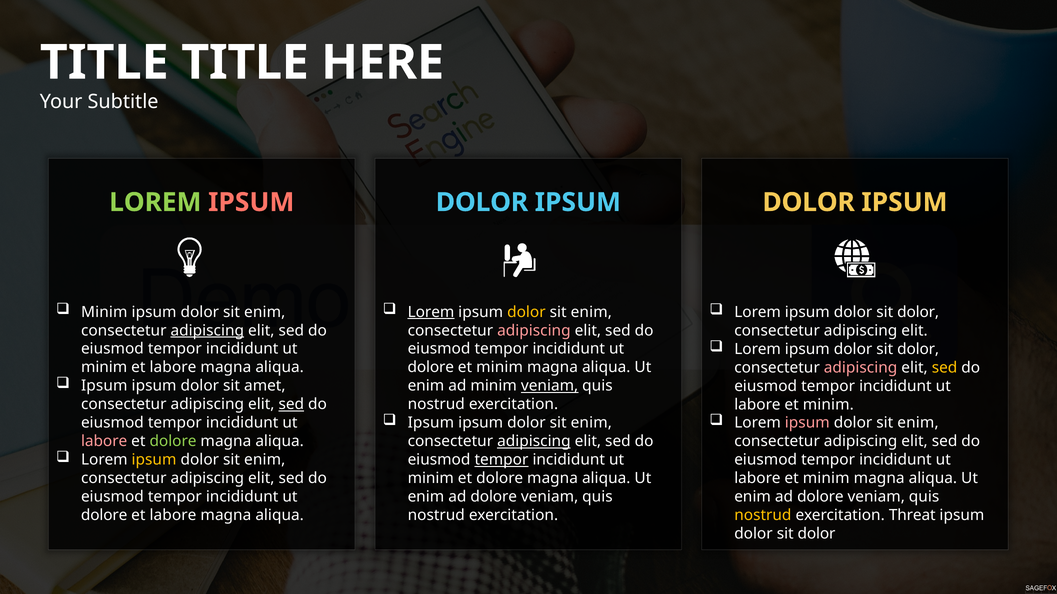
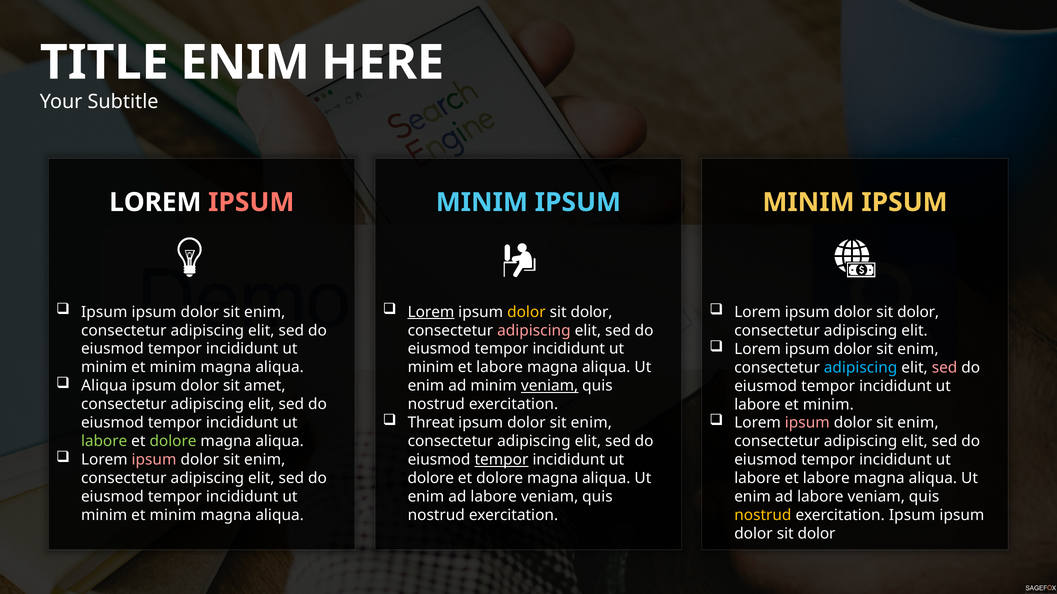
TITLE: TITLE -> ENIM (245, 63)
LOREM colour: light green -> white (155, 203)
DOLOR: DOLOR -> MINIM (482, 203)
DOLOR: DOLOR -> MINIM (808, 203)
Minim: Minim -> Ipsum (104, 312)
enim: enim -> dolor (591, 312)
adipiscing underline: present -> none (207, 331)
dolor: dolor -> enim (918, 349)
labore: labore -> minim (173, 368)
dolore: dolore -> minim (431, 368)
minim: minim -> labore (500, 368)
adipiscing colour: pink -> light blue (861, 368)
sed colour: yellow -> pink (945, 368)
Ipsum: Ipsum -> Aliqua (104, 386)
sed underline: present -> none (291, 405)
Ipsum: Ipsum -> Threat (431, 423)
labore colour: pink -> light green (104, 442)
adipiscing underline: present -> none (534, 442)
ipsum colour: yellow -> pink (154, 460)
minim: minim -> dolore (431, 479)
minim: minim -> labore (826, 479)
dolore: dolore -> labore (494, 497)
dolore: dolore -> labore (820, 497)
dolore: dolore -> minim (104, 516)
labore: labore -> minim (173, 516)
exercitation Threat: Threat -> Ipsum (912, 516)
